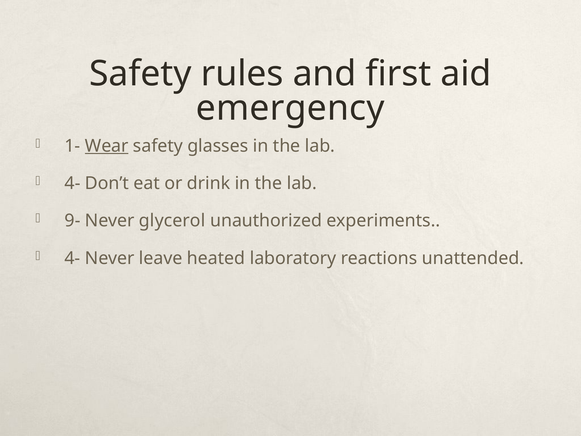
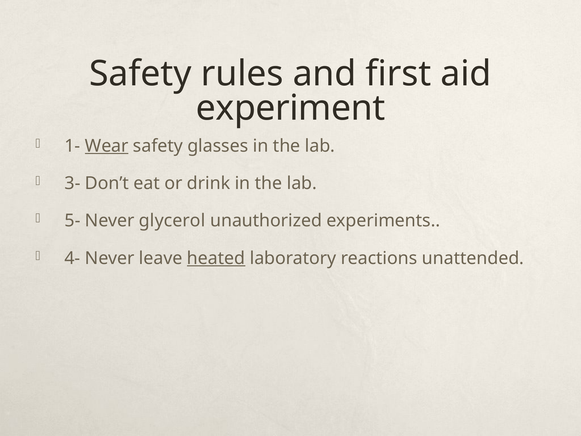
emergency: emergency -> experiment (291, 108)
4-: 4- -> 3- (72, 183)
9-: 9- -> 5- (72, 221)
heated underline: none -> present (216, 258)
